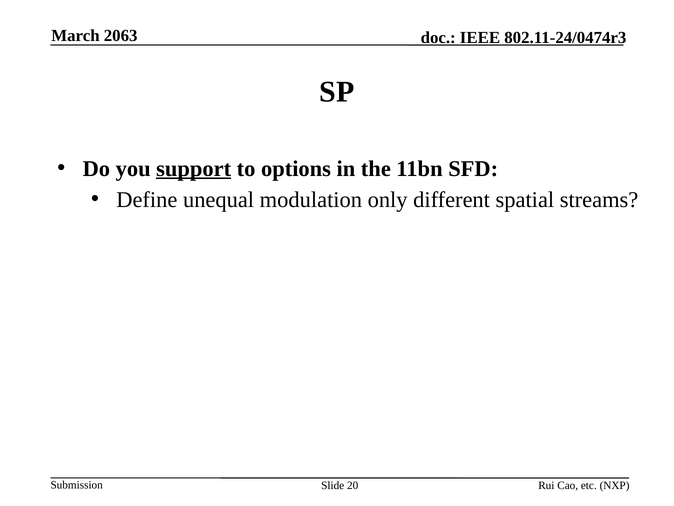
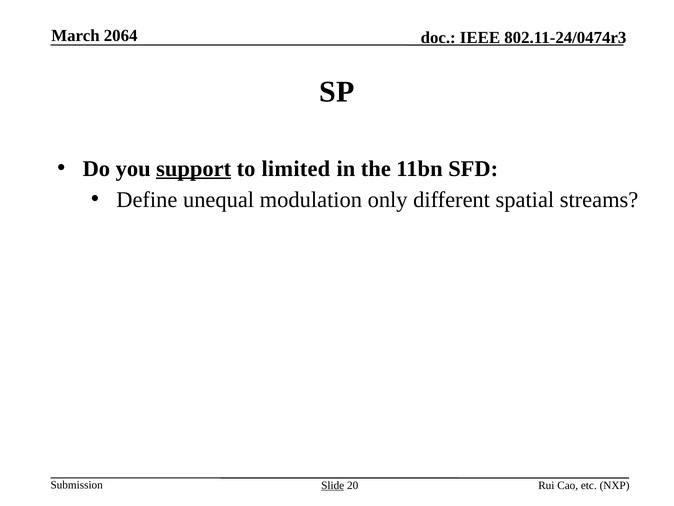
2063: 2063 -> 2064 (121, 36)
options: options -> limited (296, 169)
Slide underline: none -> present (333, 485)
